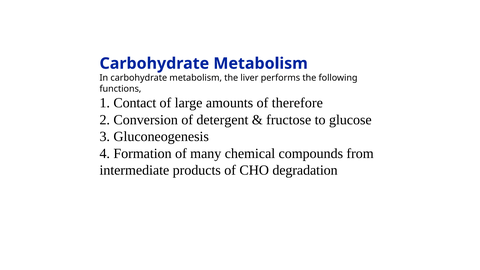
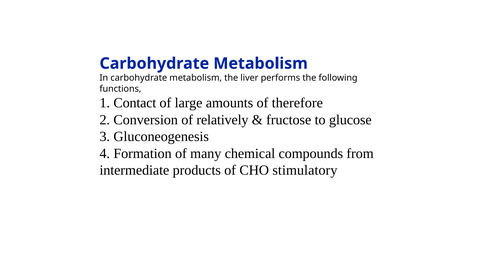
detergent: detergent -> relatively (222, 120)
degradation: degradation -> stimulatory (305, 170)
